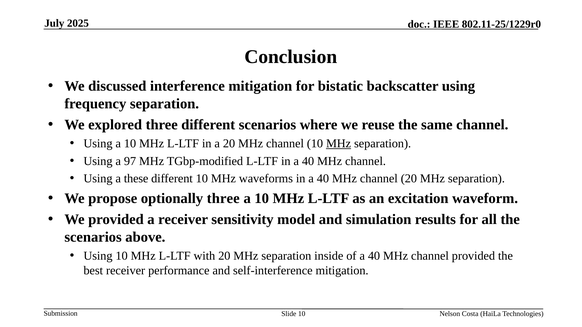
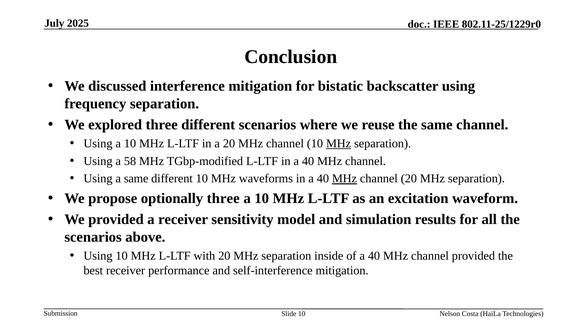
97: 97 -> 58 (130, 161)
a these: these -> same (136, 179)
MHz underline: none -> present (344, 179)
